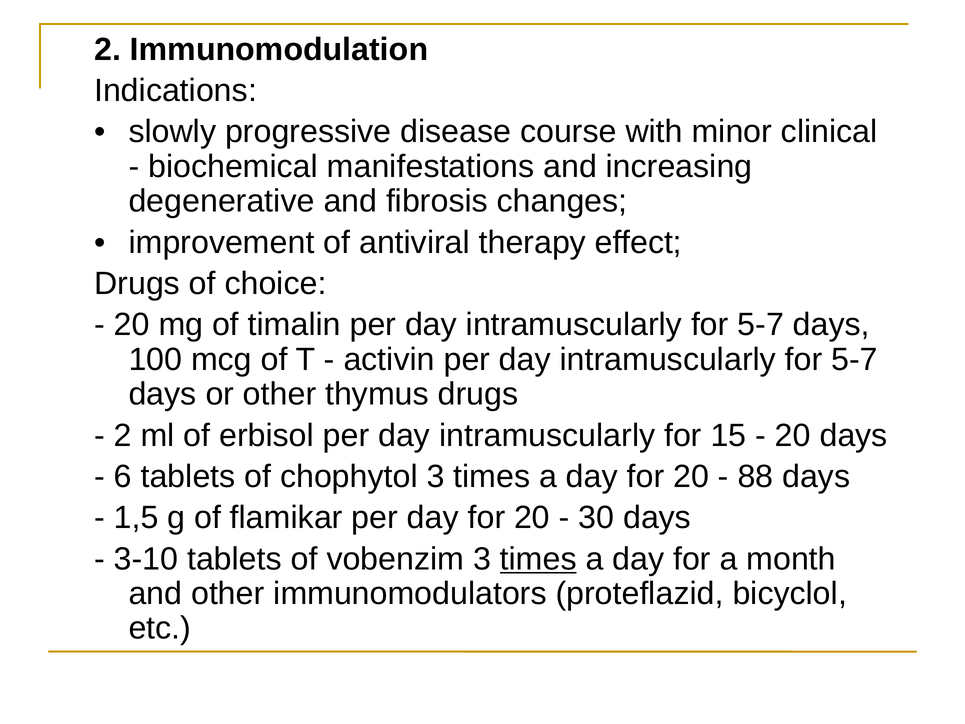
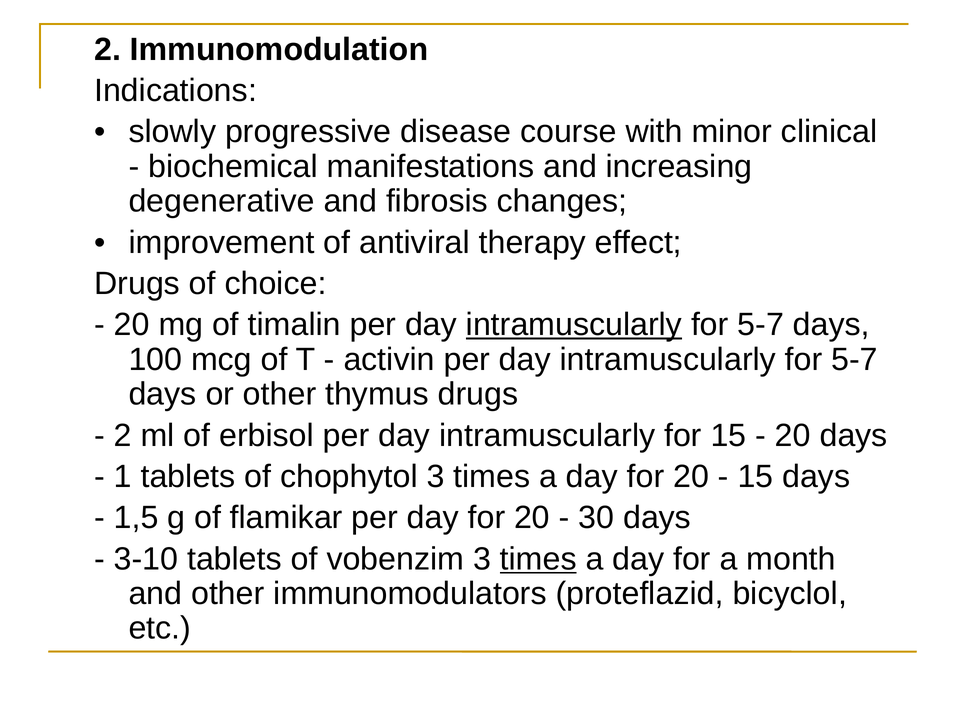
intramuscularly underline: none -> present (574, 325)
6: 6 -> 1 (123, 476)
88: 88 -> 15 (755, 476)
